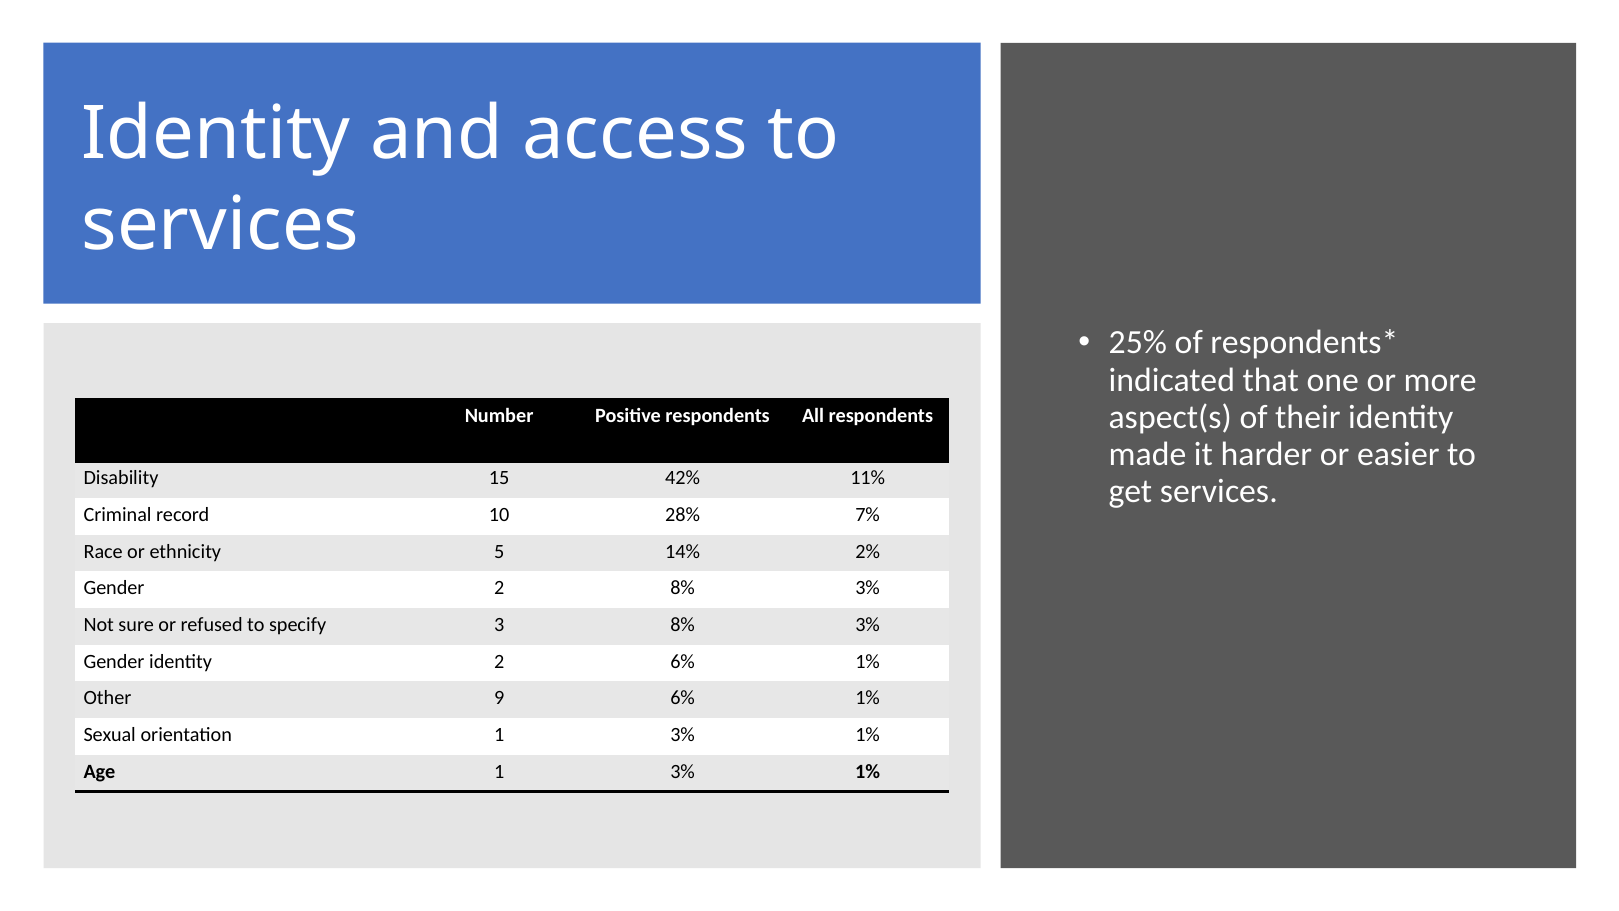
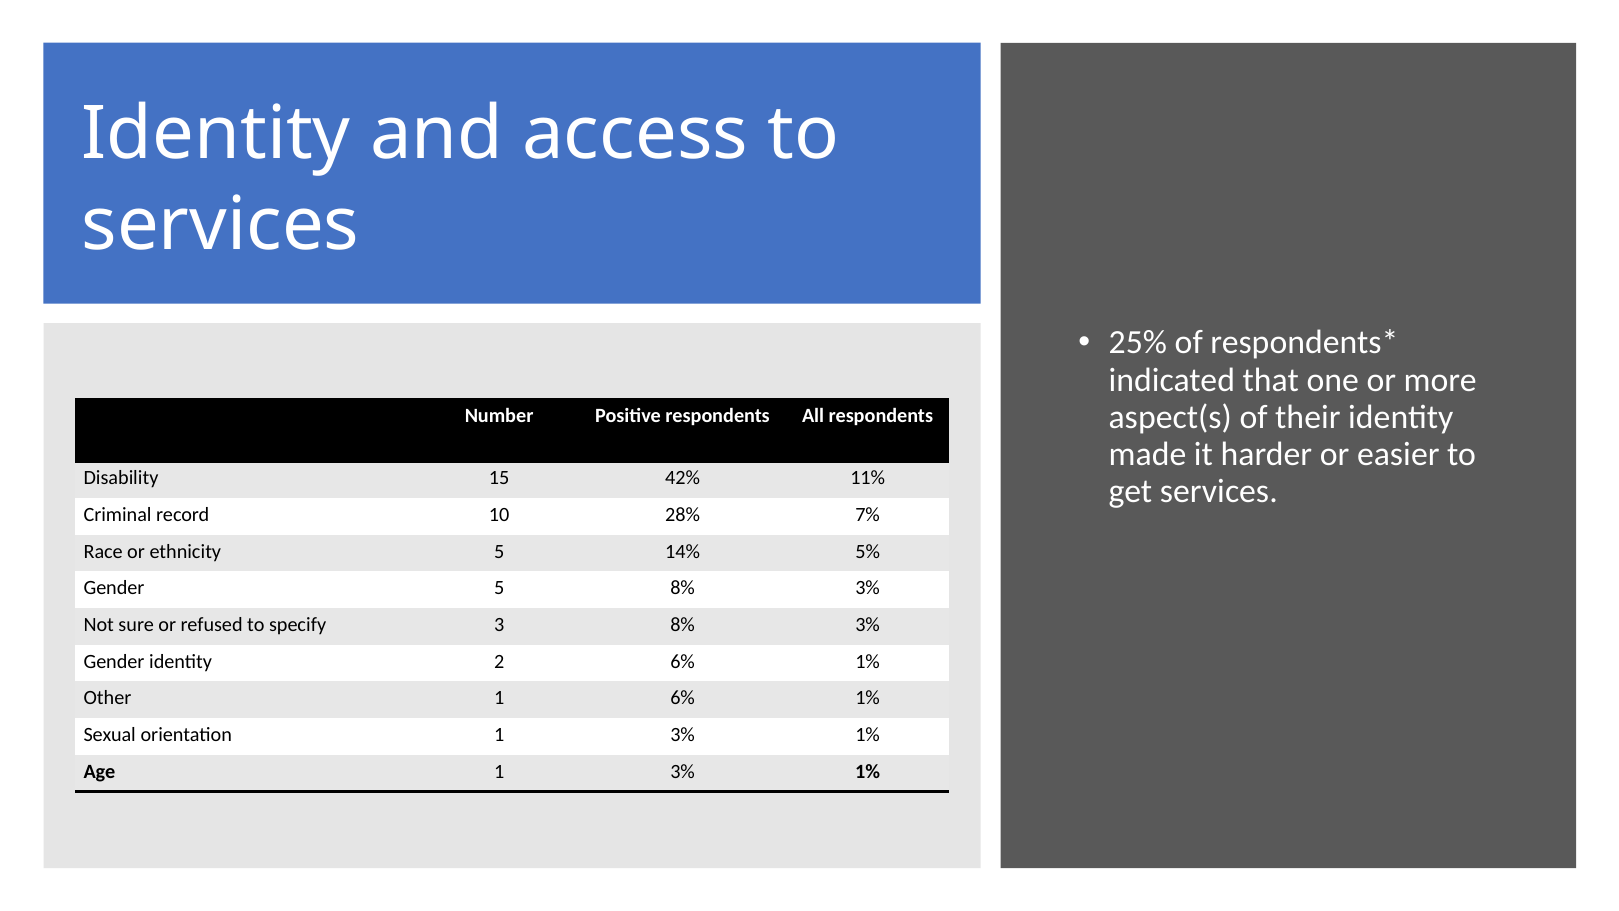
2%: 2% -> 5% (868, 551)
Gender 2: 2 -> 5 (499, 588)
Other 9: 9 -> 1 (499, 698)
